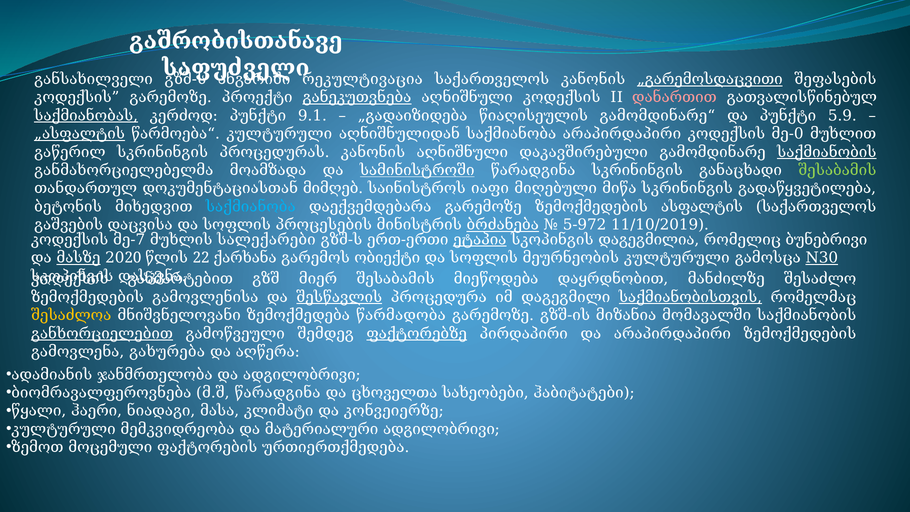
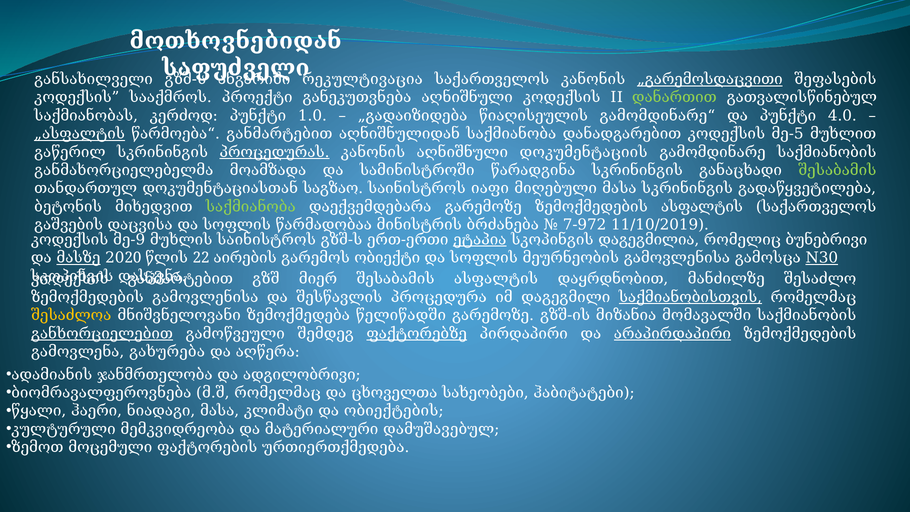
გაშრობისთანავე: გაშრობისთანავე -> მოთხოვნებიდან (236, 41)
კოდექსის გარემოზე: გარემოზე -> სააქმროს (171, 97)
განეკუთვნება underline: present -> none (357, 97)
დანართით colour: pink -> light green (674, 97)
საქმიანობას underline: present -> none (86, 116)
9.1: 9.1 -> 1.0 (312, 116)
5.9: 5.9 -> 4.0 (842, 116)
წარმოება“ კულტურული: კულტურული -> განმარტებით (279, 134)
საქმიანობა არაპირდაპირი: არაპირდაპირი -> დანადგარებით (622, 134)
მე-0: მე-0 -> მე-5 (788, 134)
პროცედურას underline: none -> present (274, 152)
დაკავშირებული: დაკავშირებული -> დოკუმენტაციის (584, 152)
საქმიანობის underline: present -> none (827, 152)
სამინისტროში underline: present -> none (417, 170)
მიმღებ: მიმღებ -> საგზაო (333, 188)
მიღებული მიწა: მიწა -> მასა (619, 188)
საქმიანობა colour: light blue -> light green (251, 207)
პროცესების: პროცესების -> წარმადობაა (324, 225)
ბრძანება underline: present -> none (503, 225)
5-972: 5-972 -> 7-972 (585, 225)
მე-7: მე-7 -> მე-9 (129, 240)
მუხლის სალექარები: სალექარები -> საინისტროს (266, 240)
ქარხანა: ქარხანა -> აირების (245, 258)
მეურნეობის კულტურული: კულტურული -> გამოვლენისა (677, 258)
შესაბამის მიეწოდება: მიეწოდება -> ასფალტის (496, 279)
შესწავლის underline: present -> none (339, 297)
წარმადობა: წარმადობა -> წელიწადში (401, 315)
არაპირდაპირი underline: none -> present (672, 333)
მ.შ წარადგინა: წარადგინა -> რომელმაც (278, 393)
კონვეიერზე: კონვეიერზე -> ობიექტების (394, 411)
მატერიალური ადგილობრივი: ადგილობრივი -> დამუშავებულ (441, 429)
